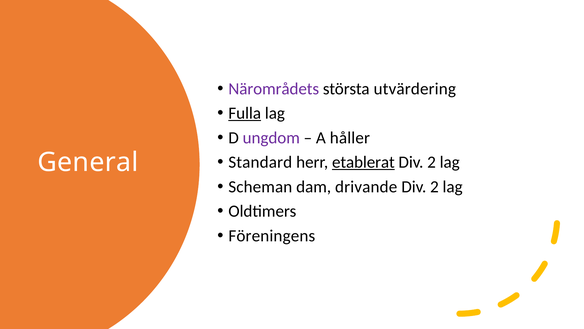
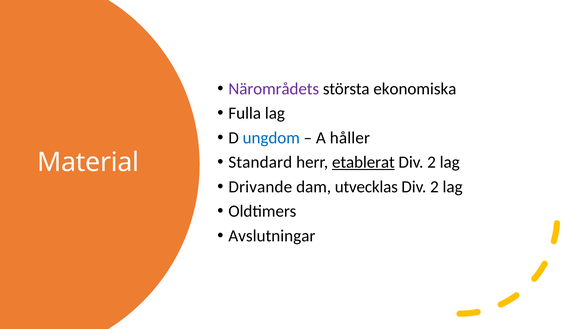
utvärdering: utvärdering -> ekonomiska (415, 89)
Fulla underline: present -> none (245, 113)
ungdom colour: purple -> blue (271, 138)
General: General -> Material (88, 162)
Scheman: Scheman -> Drivande (260, 186)
drivande: drivande -> utvecklas (366, 186)
Föreningens: Föreningens -> Avslutningar (272, 235)
